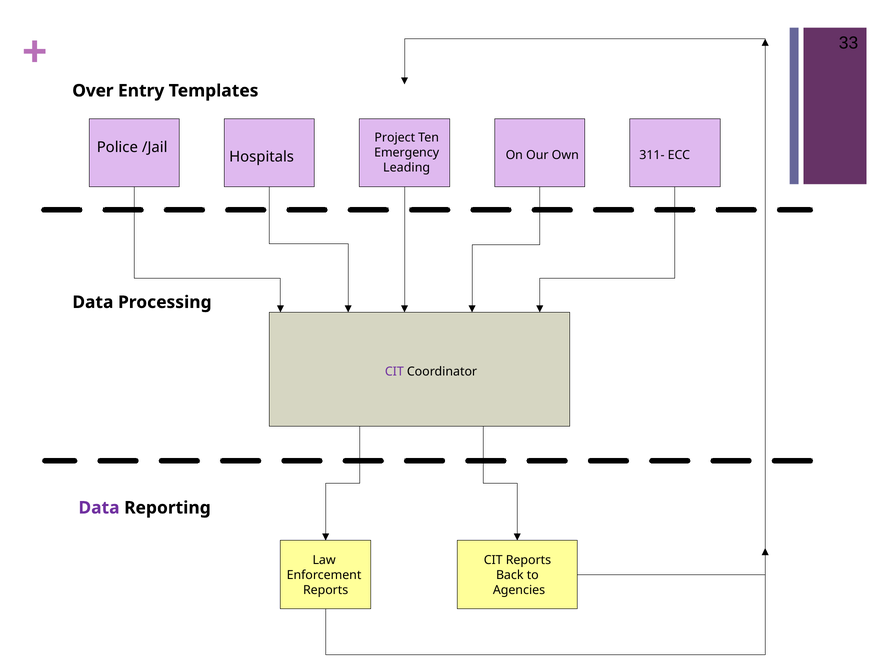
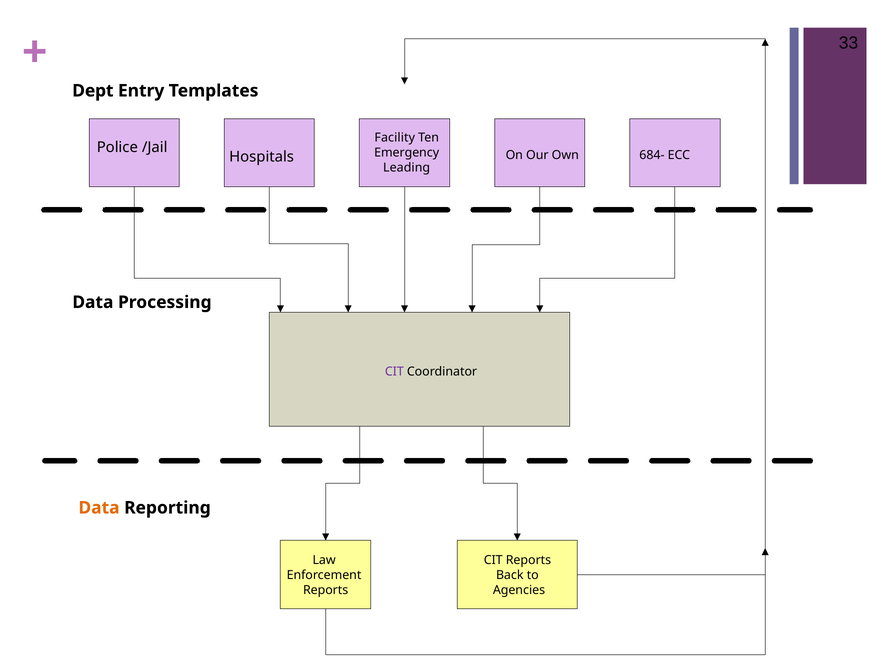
Over: Over -> Dept (93, 91)
Project: Project -> Facility (395, 138)
311-: 311- -> 684- (652, 155)
Data colour: purple -> orange (99, 508)
